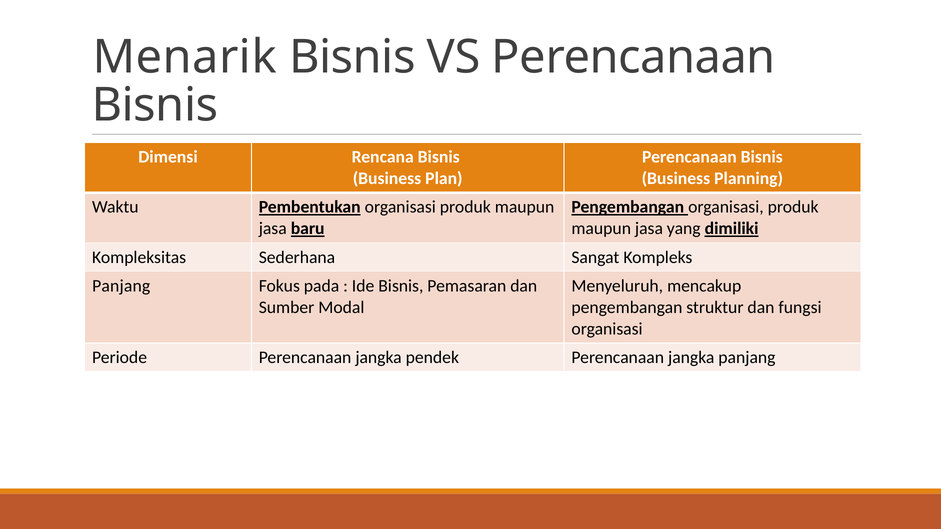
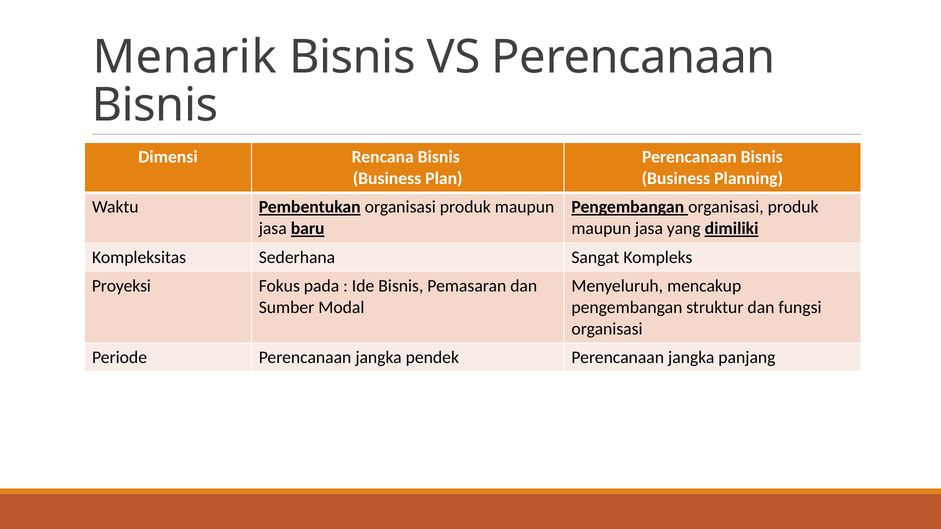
Panjang: Panjang -> Proyeksi (121, 286)
